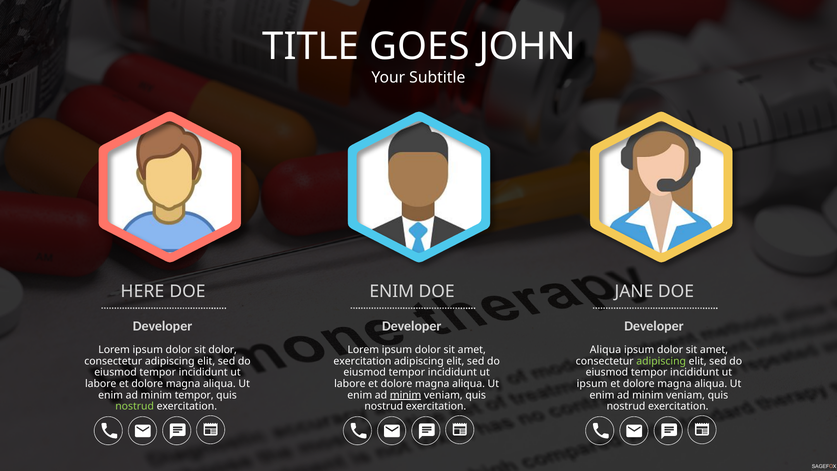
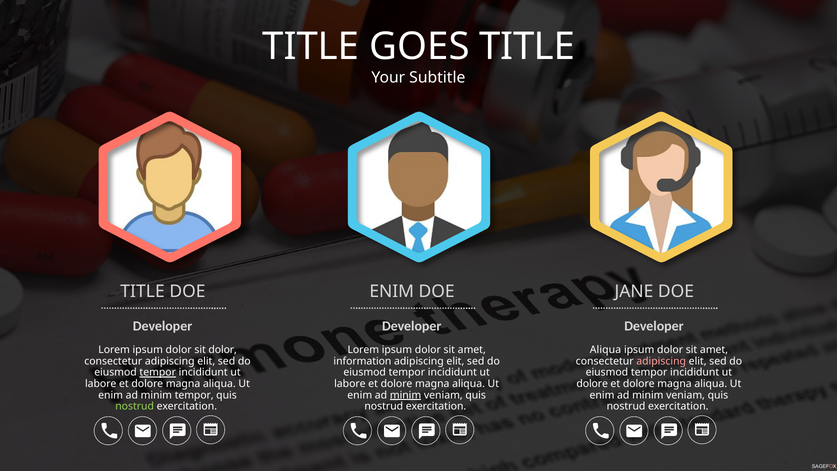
GOES JOHN: JOHN -> TITLE (527, 46)
HERE: HERE -> TITLE (142, 291)
exercitation: exercitation -> information (362, 361)
adipiscing colour: light green -> pink (661, 361)
tempor underline: none -> present (158, 372)
ipsum: ipsum -> dolore (592, 384)
